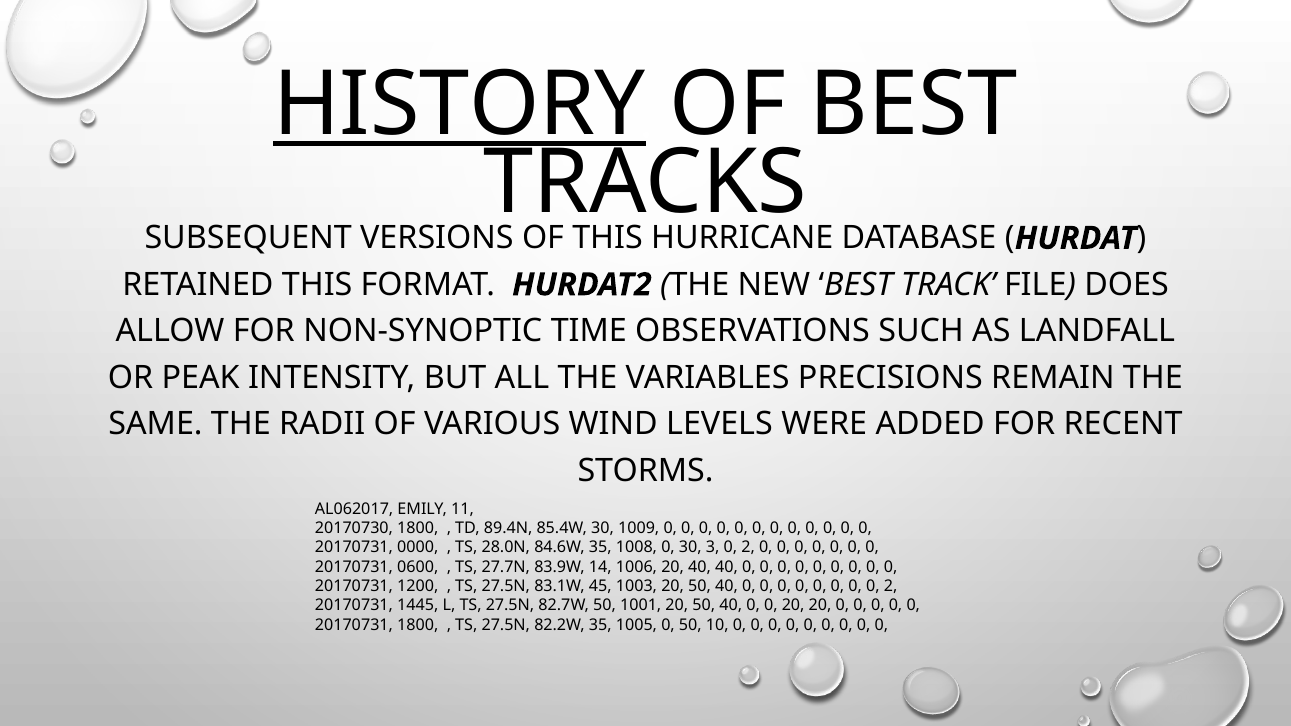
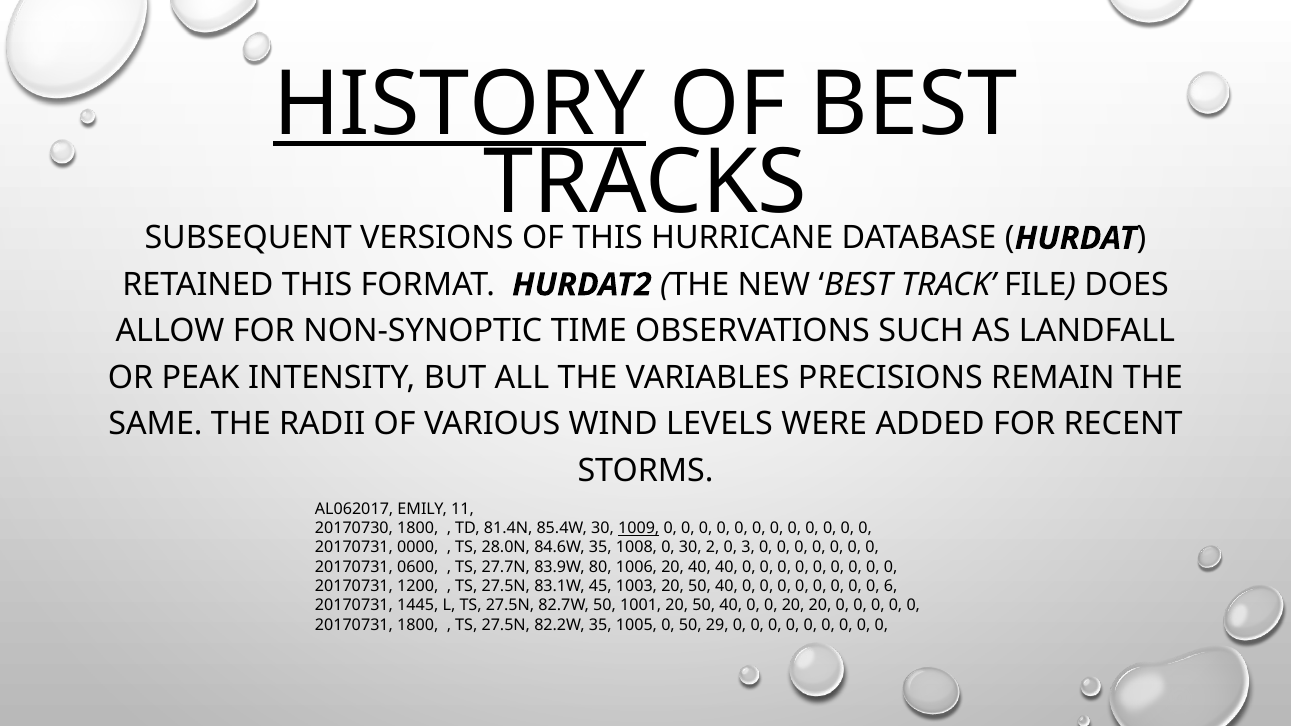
89.4N: 89.4N -> 81.4N (508, 528)
1009 underline: none -> present (639, 528)
3: 3 -> 2 (713, 548)
2: 2 -> 3 (748, 548)
14: 14 -> 80 (600, 567)
0 0 2: 2 -> 6 (891, 586)
10: 10 -> 29 (717, 625)
